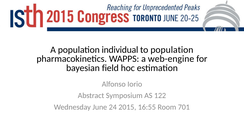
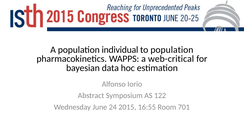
web-engine: web-engine -> web-critical (171, 59)
field: field -> data (110, 68)
